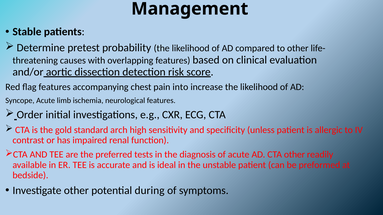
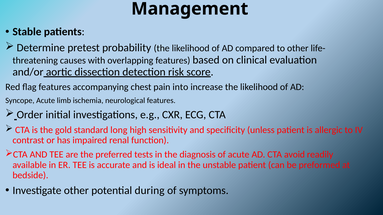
arch: arch -> long (119, 130)
CTA other: other -> avoid (294, 155)
